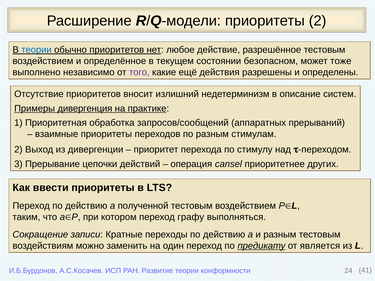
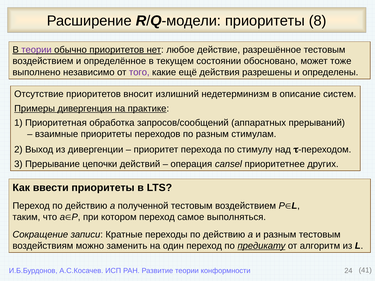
приоритеты 2: 2 -> 8 (318, 21)
теории colour: blue -> purple (36, 50)
безопасном: безопасном -> обосновано (271, 61)
графу: графу -> самое (191, 217)
является: является -> алгоритм (320, 246)
